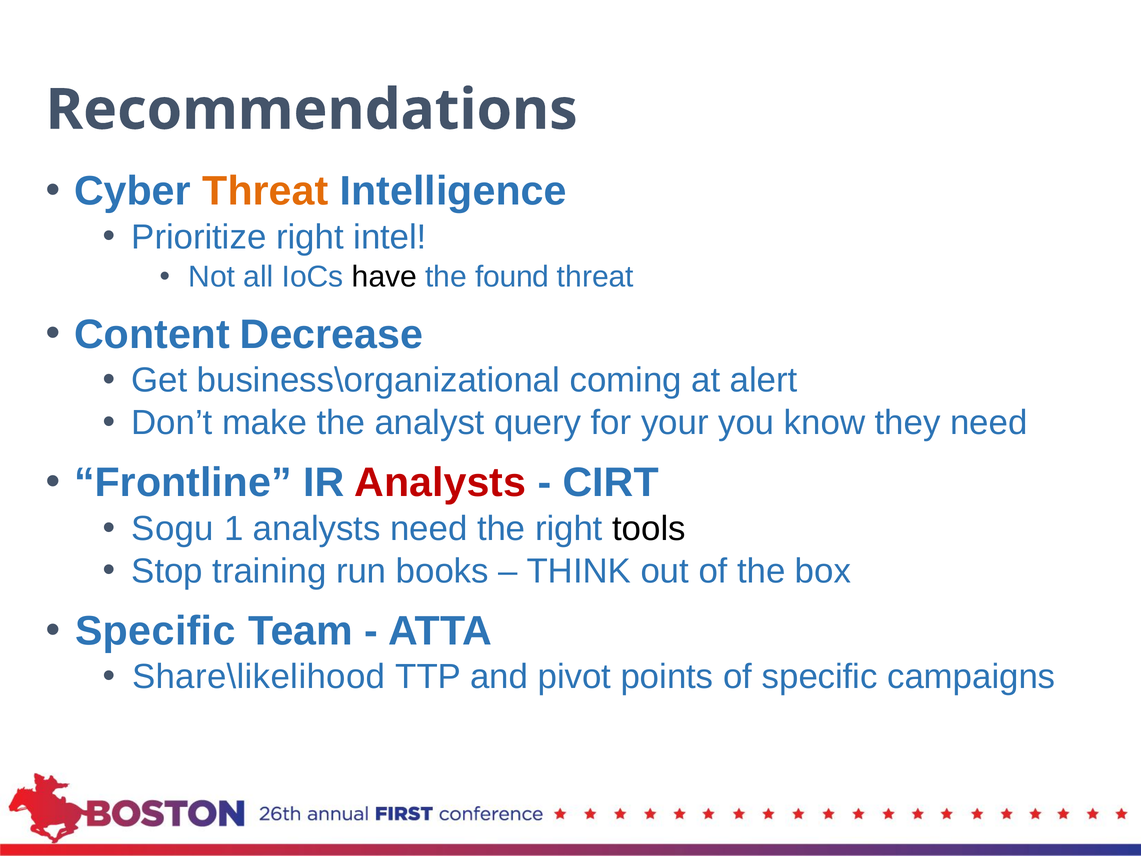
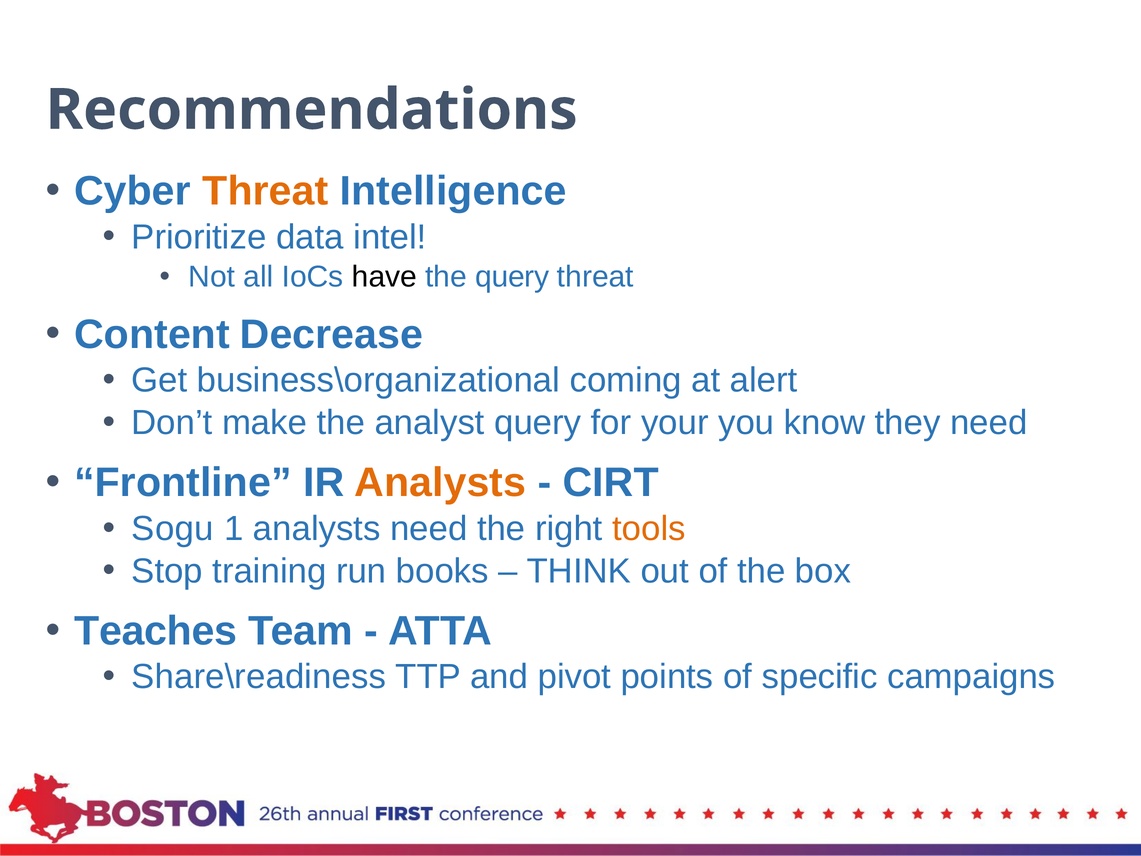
Prioritize right: right -> data (310, 237)
the found: found -> query (512, 277)
Analysts colour: red -> orange (440, 483)
tools colour: black -> orange (649, 528)
Specific: Specific -> Teaches (156, 631)
Share\likelihood: Share\likelihood -> Share\readiness (259, 677)
